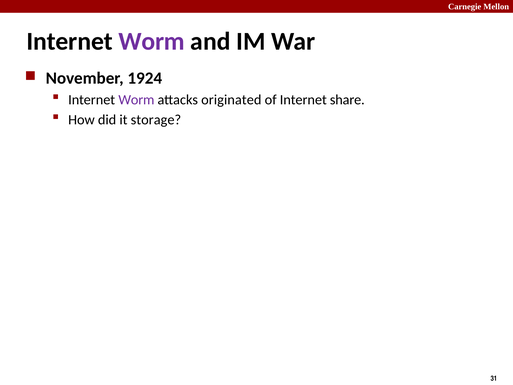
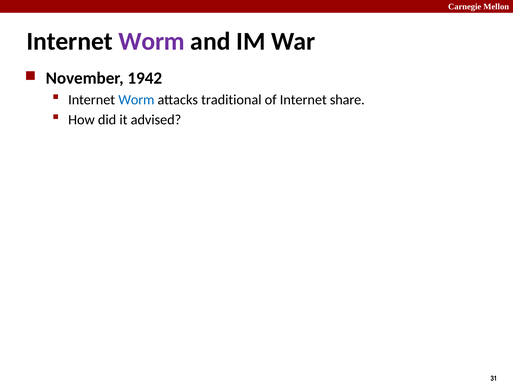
1924: 1924 -> 1942 (145, 78)
Worm colour: purple -> blue (136, 100)
originated: originated -> traditional (231, 100)
storage: storage -> advised (156, 120)
